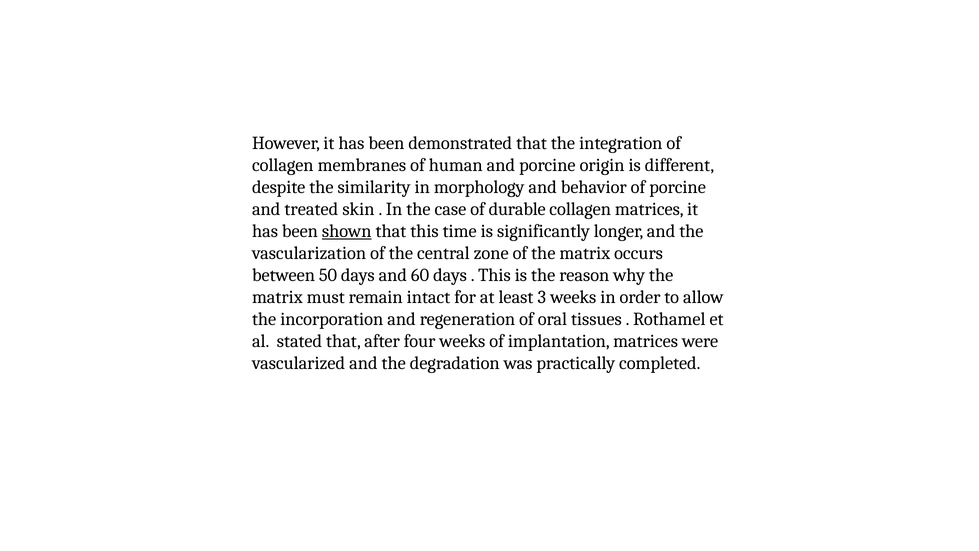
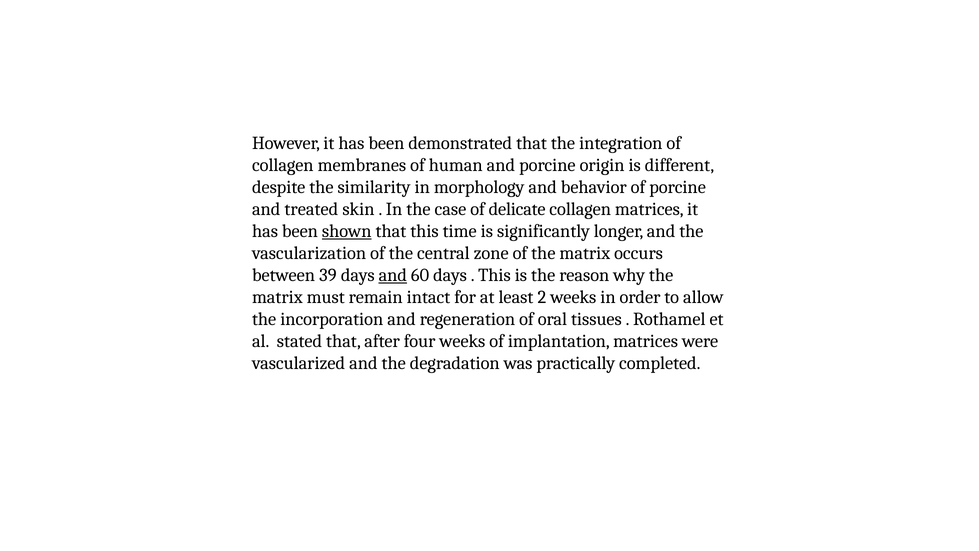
durable: durable -> delicate (517, 209)
50: 50 -> 39 (328, 275)
and underline: none -> present (393, 275)
3: 3 -> 2 (542, 297)
